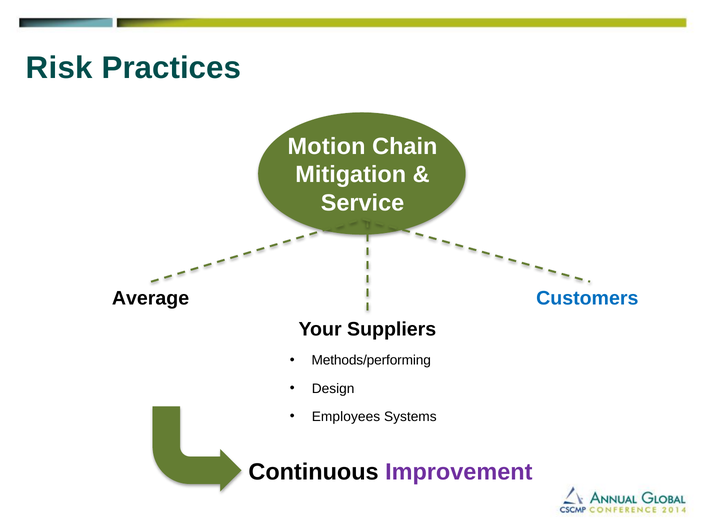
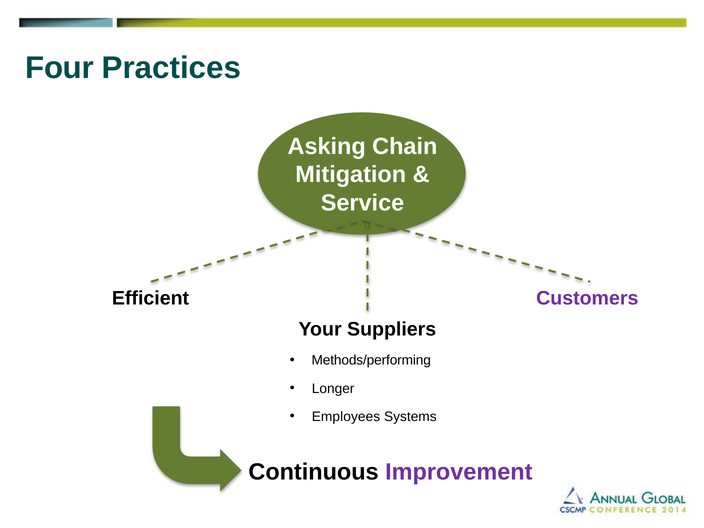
Risk: Risk -> Four (60, 68)
Motion: Motion -> Asking (327, 146)
Average: Average -> Efficient (151, 298)
Customers colour: blue -> purple (587, 298)
Design: Design -> Longer (333, 389)
